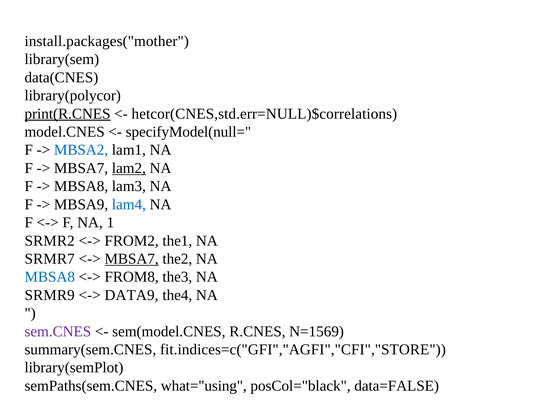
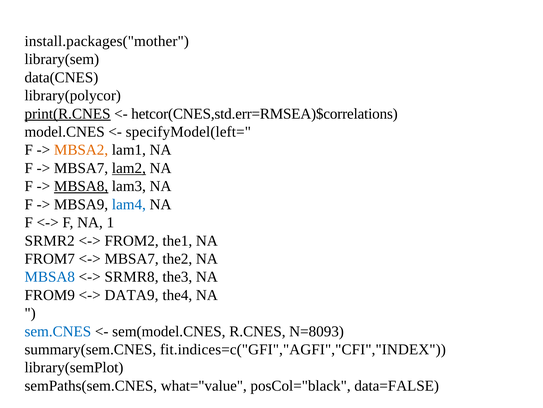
hetcor(CNES,std.err=NULL)$correlations: hetcor(CNES,std.err=NULL)$correlations -> hetcor(CNES,std.err=RMSEA)$correlations (265, 113)
specifyModel(null=: specifyModel(null= -> specifyModel(left= (188, 132)
MBSA2 colour: blue -> orange (81, 150)
MBSA8 underline: none -> present (81, 186)
SRMR7: SRMR7 -> FROM7 (50, 258)
MBSA7 underline: present -> none (132, 258)
FROM8: FROM8 -> SRMR8 (132, 276)
SRMR9: SRMR9 -> FROM9 (50, 295)
sem.CNES colour: purple -> blue (58, 331)
N=1569: N=1569 -> N=8093 (317, 331)
fit.indices=c("GFI","AGFI","CFI","STORE: fit.indices=c("GFI","AGFI","CFI","STORE -> fit.indices=c("GFI","AGFI","CFI","INDEX (303, 349)
what="using: what="using -> what="value (204, 385)
